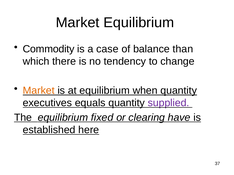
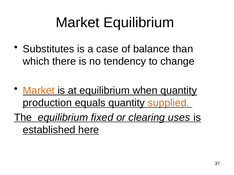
Commodity: Commodity -> Substitutes (49, 49)
executives: executives -> production (47, 103)
supplied colour: purple -> orange (169, 103)
have: have -> uses (179, 118)
